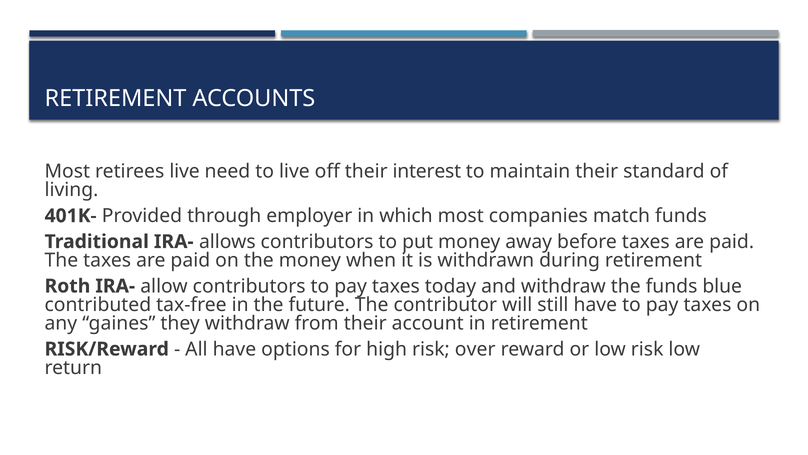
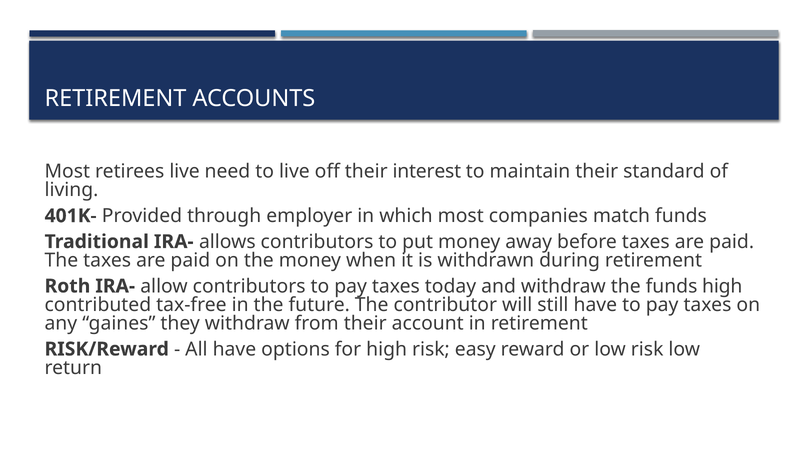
funds blue: blue -> high (722, 286)
over: over -> easy (475, 349)
